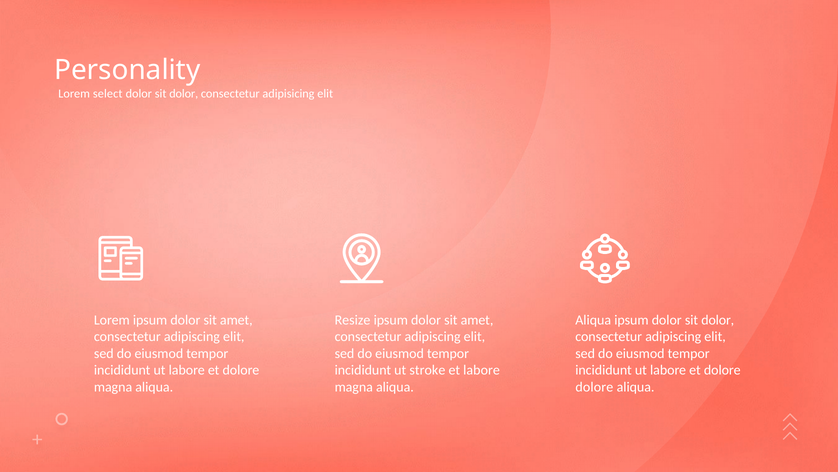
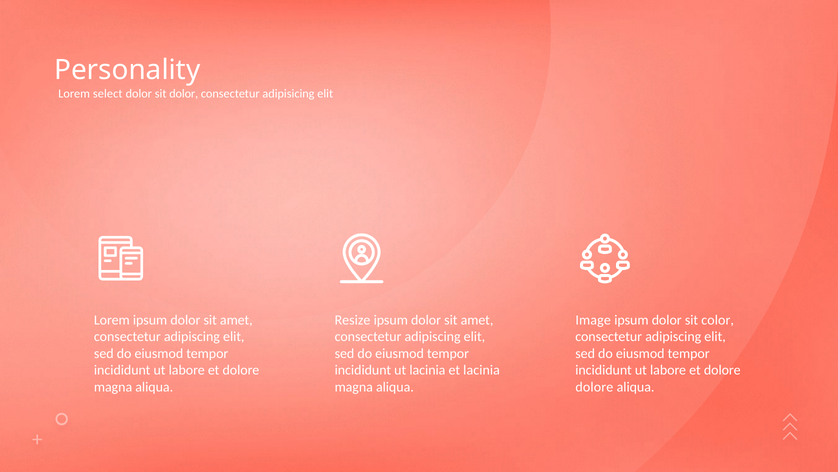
Aliqua: Aliqua -> Image (593, 320)
ipsum dolor sit dolor: dolor -> color (718, 320)
ut stroke: stroke -> lacinia (427, 370)
et labore: labore -> lacinia (482, 370)
